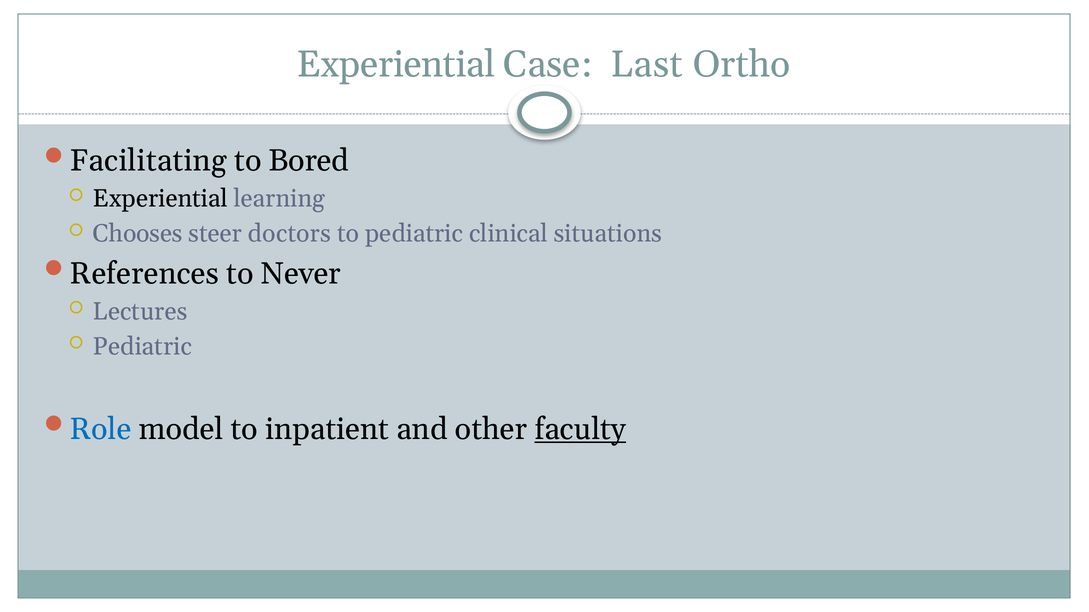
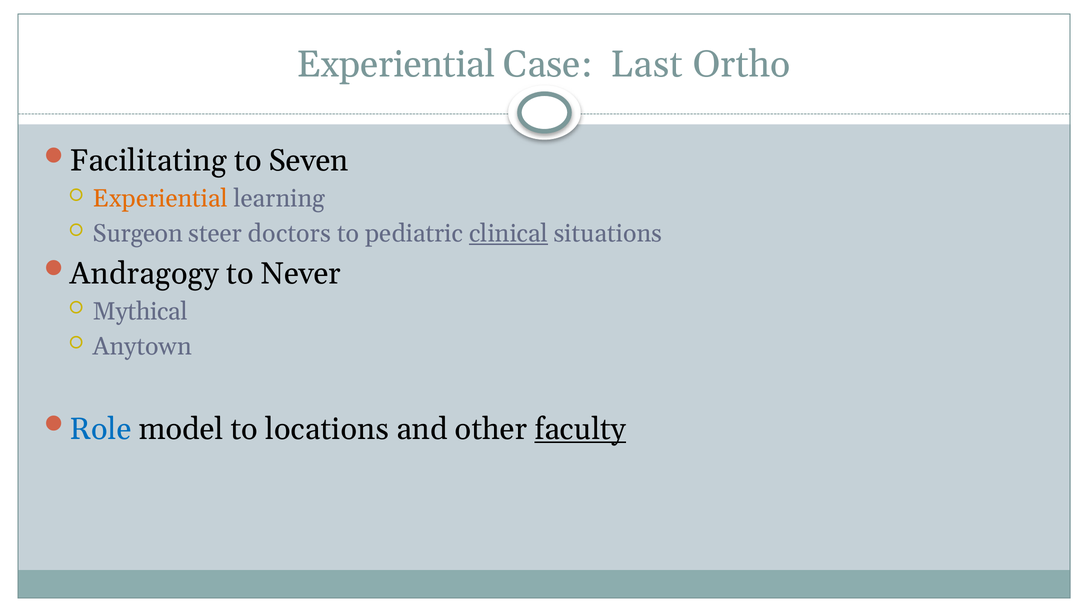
Bored: Bored -> Seven (309, 161)
Experiential colour: black -> orange (160, 199)
Chooses: Chooses -> Surgeon (138, 234)
clinical underline: none -> present (508, 234)
References: References -> Andragogy (144, 274)
Lectures: Lectures -> Mythical (140, 312)
Pediatric: Pediatric -> Anytown (142, 347)
inpatient: inpatient -> locations (327, 429)
